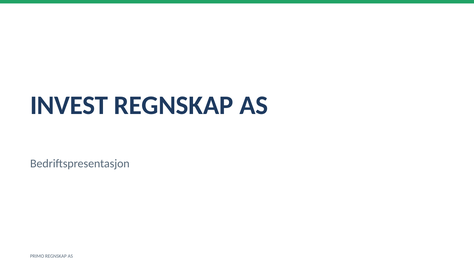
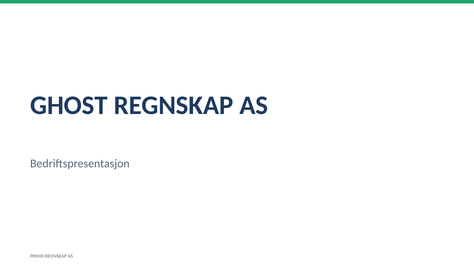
INVEST: INVEST -> GHOST (69, 105)
